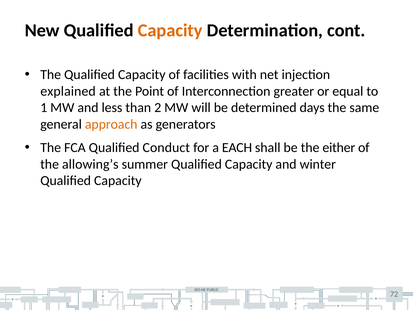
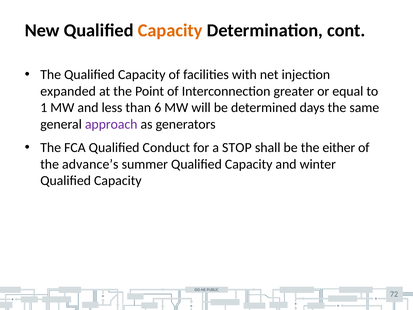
explained: explained -> expanded (68, 91)
2: 2 -> 6 (158, 108)
approach colour: orange -> purple (111, 124)
EACH: EACH -> STOP (237, 148)
allowing’s: allowing’s -> advance’s (90, 164)
